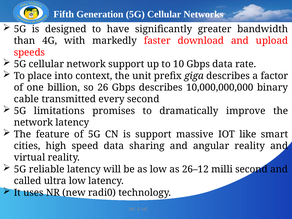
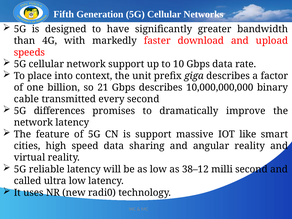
26: 26 -> 21 (103, 87)
limitations: limitations -> differences (59, 111)
26–12: 26–12 -> 38–12 (195, 169)
